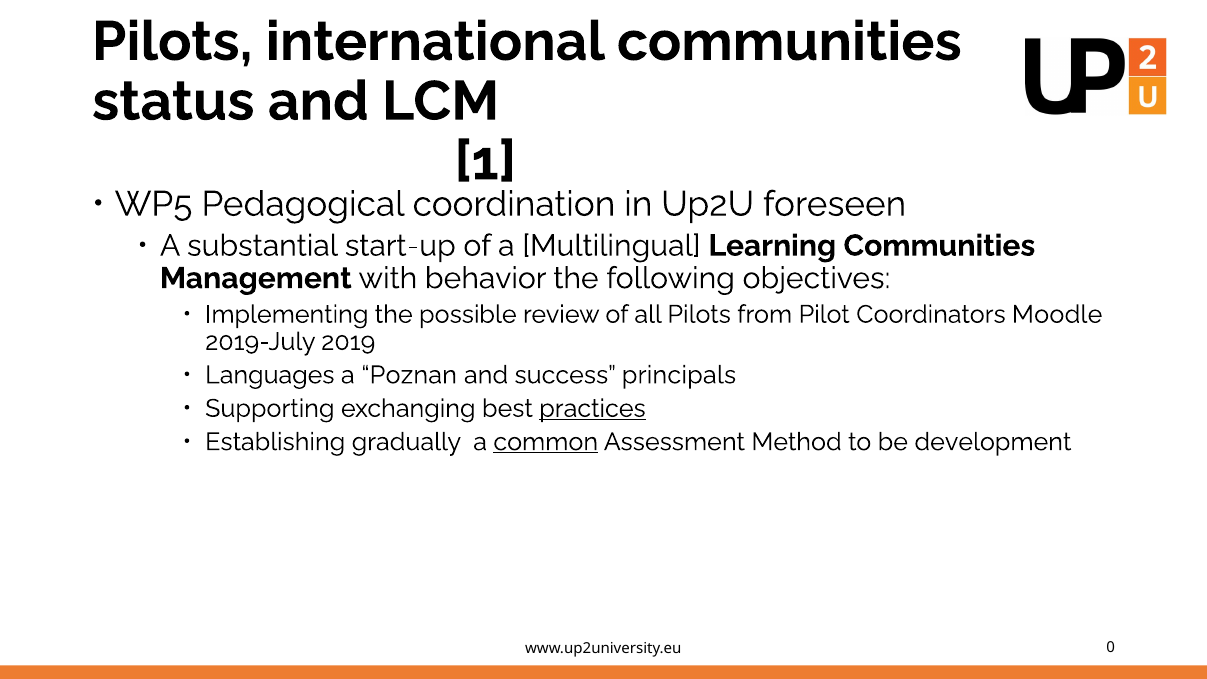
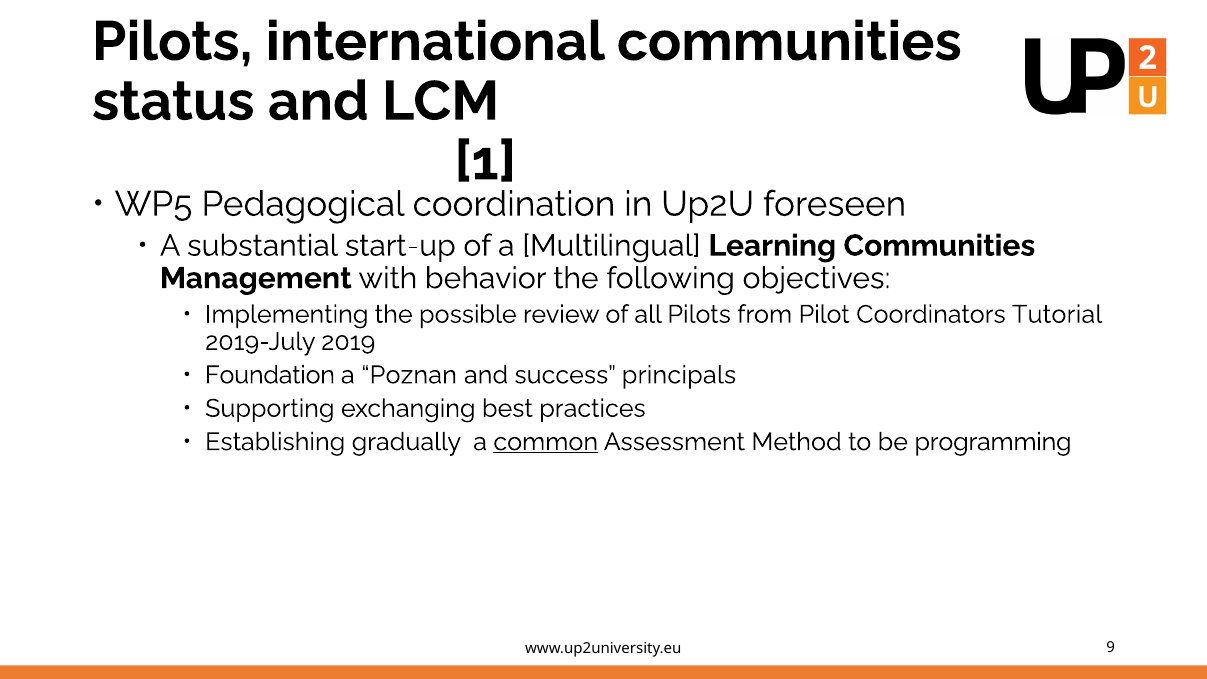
Moodle: Moodle -> Tutorial (1057, 314)
Languages: Languages -> Foundation (270, 375)
practices underline: present -> none (592, 408)
development: development -> programming (993, 442)
0: 0 -> 9 (1111, 647)
